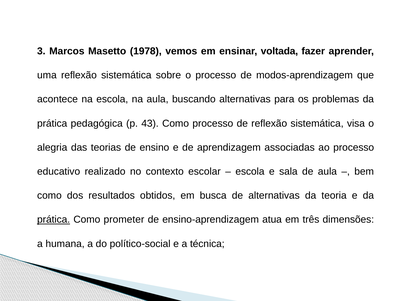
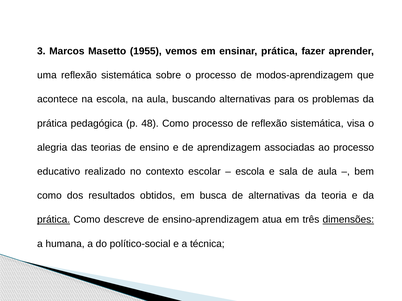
1978: 1978 -> 1955 (146, 51)
ensinar voltada: voltada -> prática (279, 51)
43: 43 -> 48 (150, 124)
prometer: prometer -> descreve (124, 220)
dimensões underline: none -> present (348, 220)
